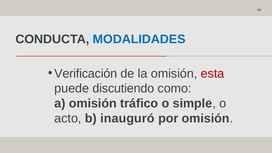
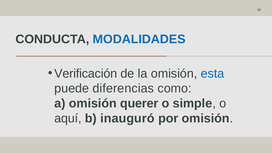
esta colour: red -> blue (213, 74)
discutiendo: discutiendo -> diferencias (123, 88)
tráfico: tráfico -> querer (139, 103)
acto: acto -> aquí (68, 118)
